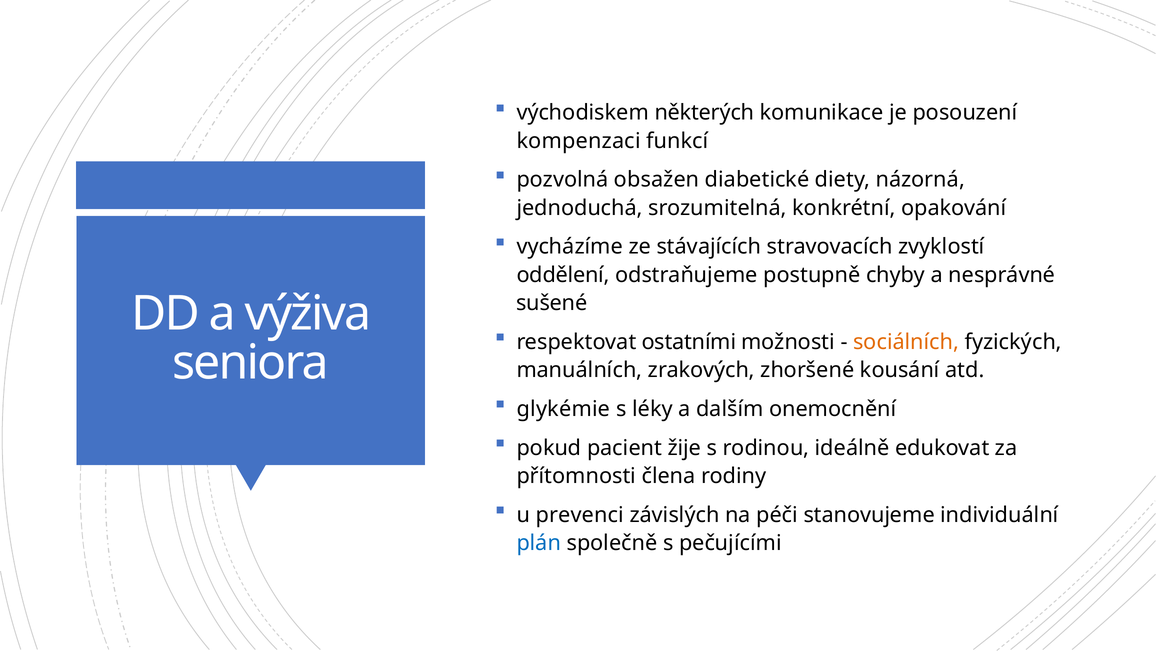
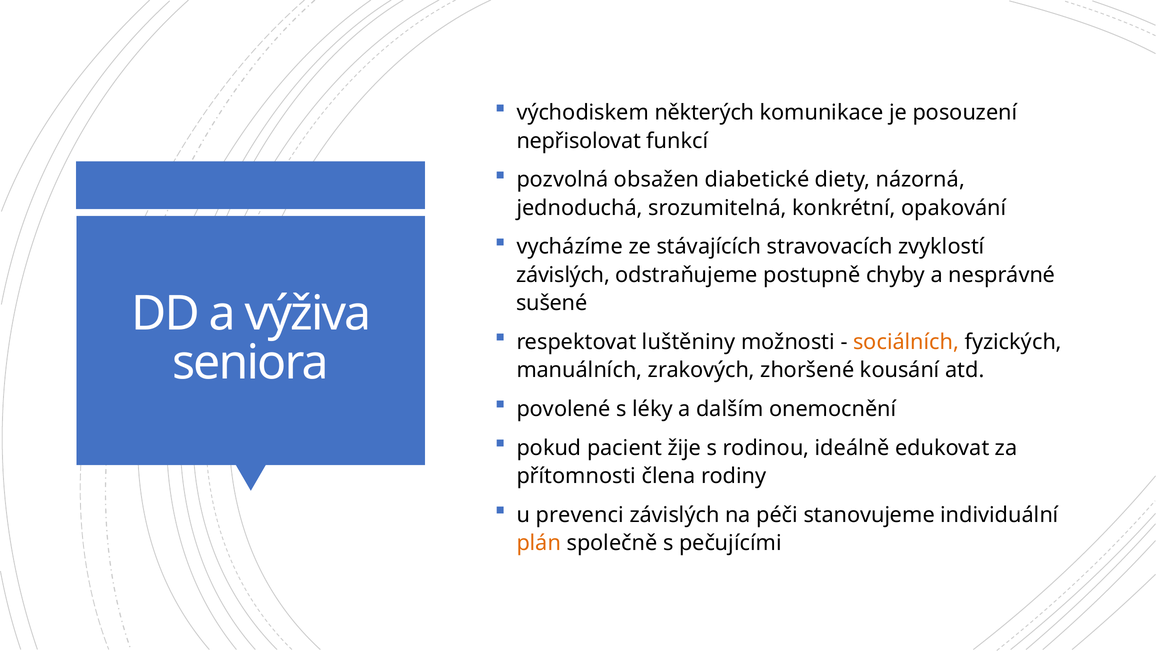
kompenzaci: kompenzaci -> nepřisolovat (579, 141)
oddělení: oddělení -> závislých (563, 275)
ostatními: ostatními -> luštěniny (689, 342)
glykémie: glykémie -> povolené (564, 409)
plán colour: blue -> orange (539, 543)
